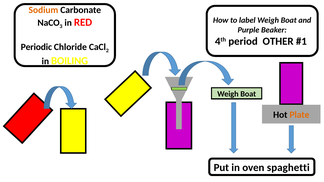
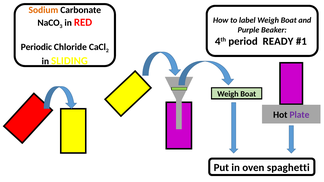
OTHER: OTHER -> READY (278, 41)
BOILING: BOILING -> SLIDING (69, 61)
Plate colour: orange -> purple (299, 115)
